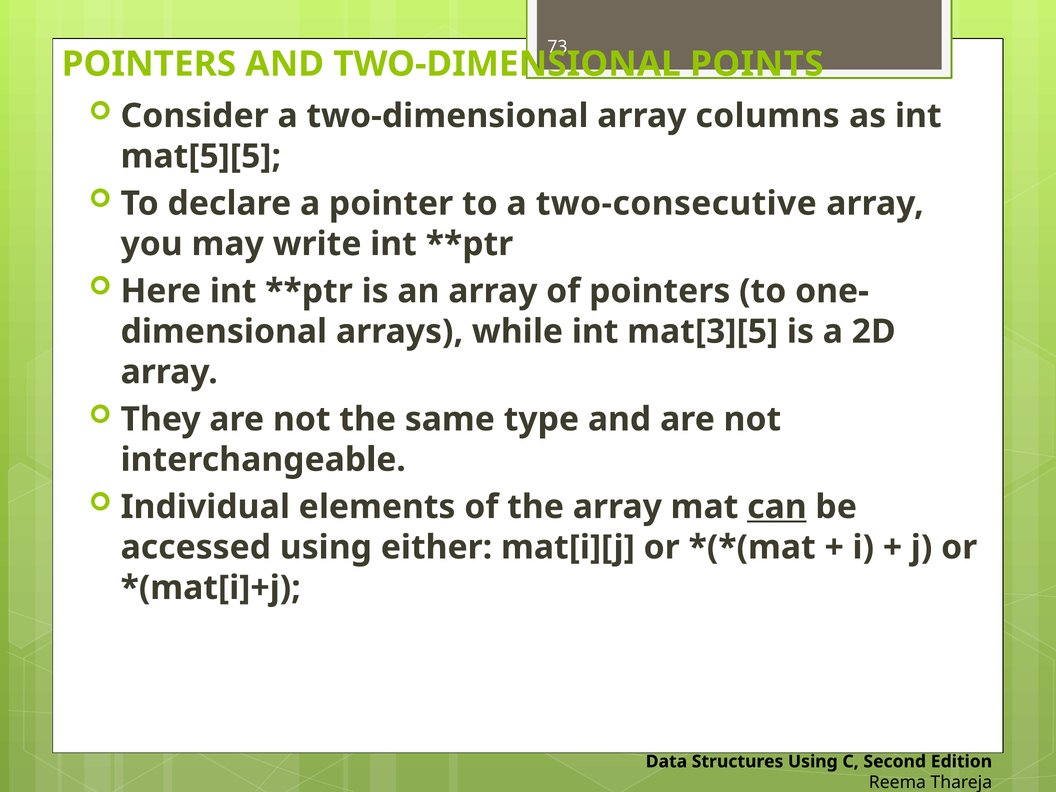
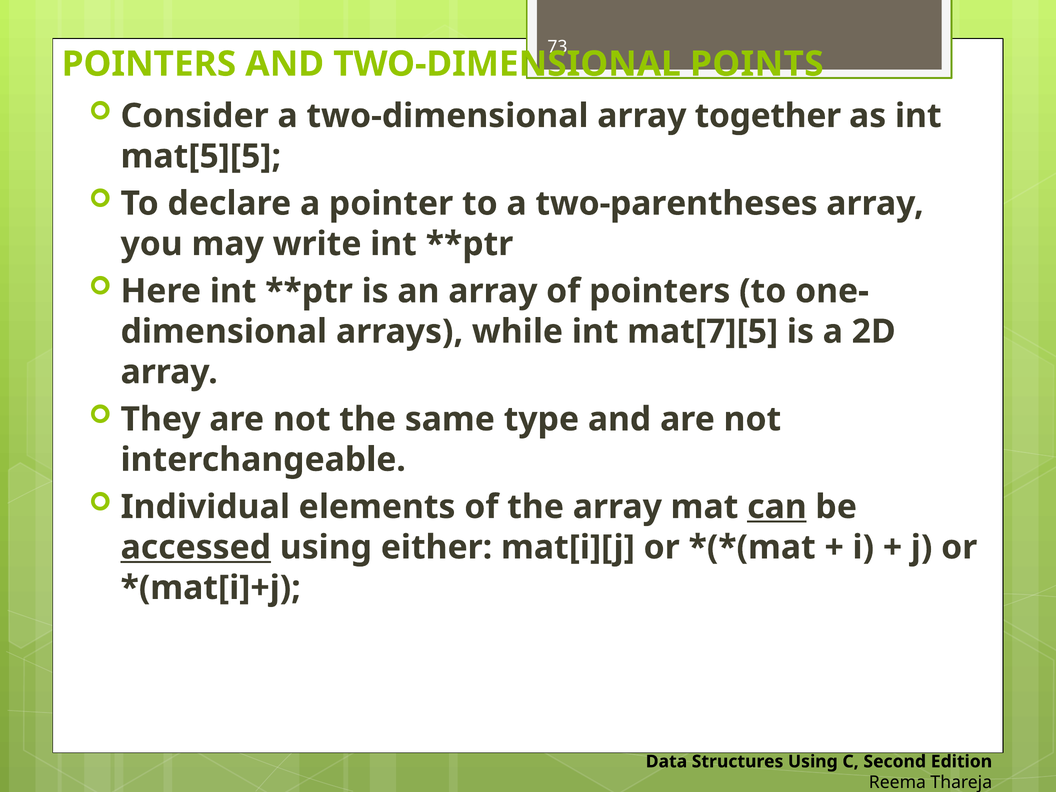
columns: columns -> together (768, 116)
two-consecutive: two-consecutive -> two-parentheses (677, 204)
mat[3][5: mat[3][5 -> mat[7][5 (703, 332)
accessed underline: none -> present (196, 547)
